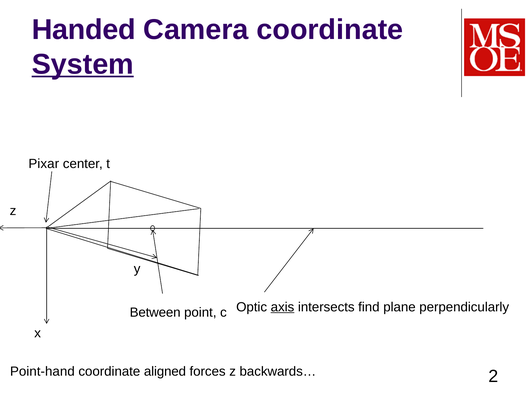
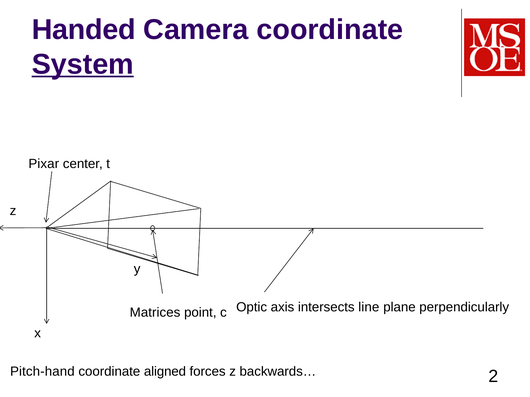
axis underline: present -> none (282, 307)
find: find -> line (369, 307)
Between: Between -> Matrices (155, 313)
Point-hand: Point-hand -> Pitch-hand (42, 372)
